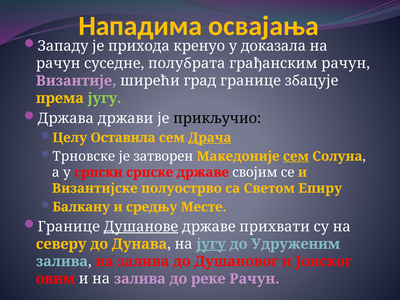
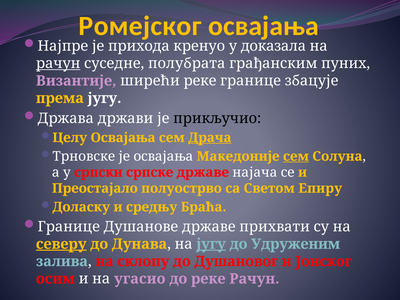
Нападима: Нападима -> Ромејског (140, 26)
Западу: Западу -> Најпре (63, 46)
рачун underline: none -> present (58, 63)
грађанским рачун: рачун -> пуних (346, 63)
ширећи град: град -> реке (200, 81)
југу colour: light green -> white (105, 98)
Целу Оставила: Оставила -> Освајања (123, 138)
је затворен: затворен -> освајања (163, 156)
својим: својим -> најача (255, 172)
Византијске: Византијске -> Преостајало (95, 188)
Балкану: Балкану -> Доласку (81, 207)
Месте: Месте -> Браћа (204, 207)
Душанове underline: present -> none (141, 227)
северу underline: none -> present (61, 244)
залива на залива: залива -> склопу (143, 261)
овим: овим -> осим (55, 279)
и на залива: залива -> угасио (140, 279)
